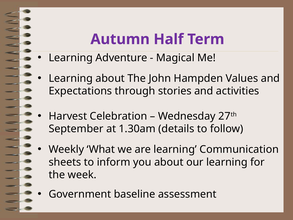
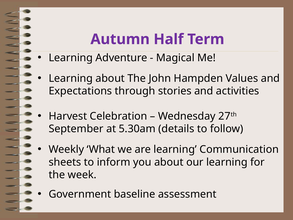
1.30am: 1.30am -> 5.30am (137, 129)
